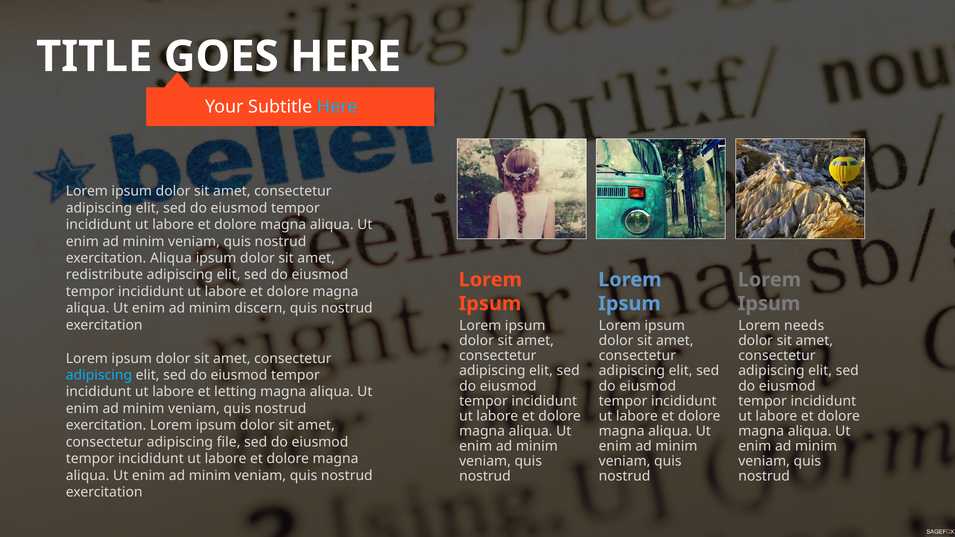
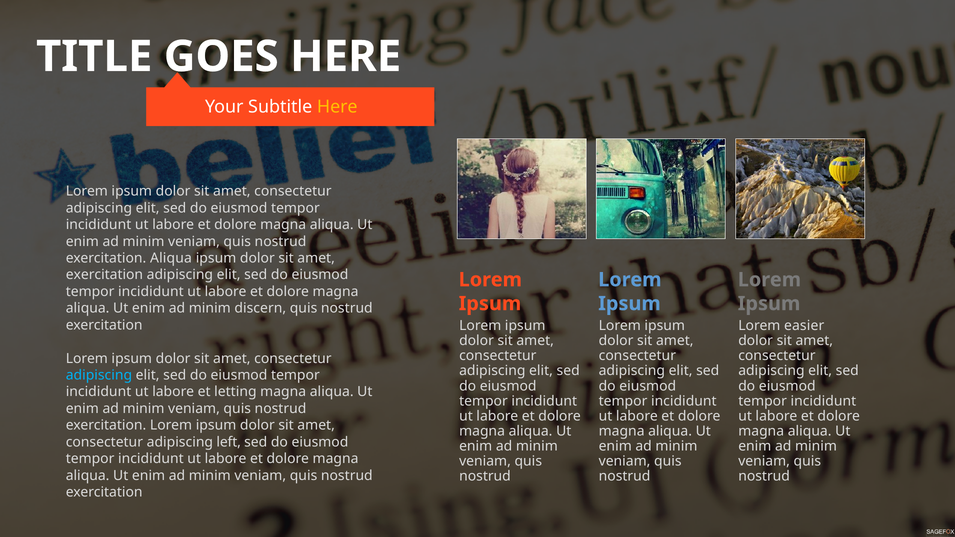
Here colour: light blue -> yellow (337, 107)
redistribute: redistribute -> exercitation (104, 275)
needs: needs -> easier (804, 326)
file: file -> left (229, 442)
